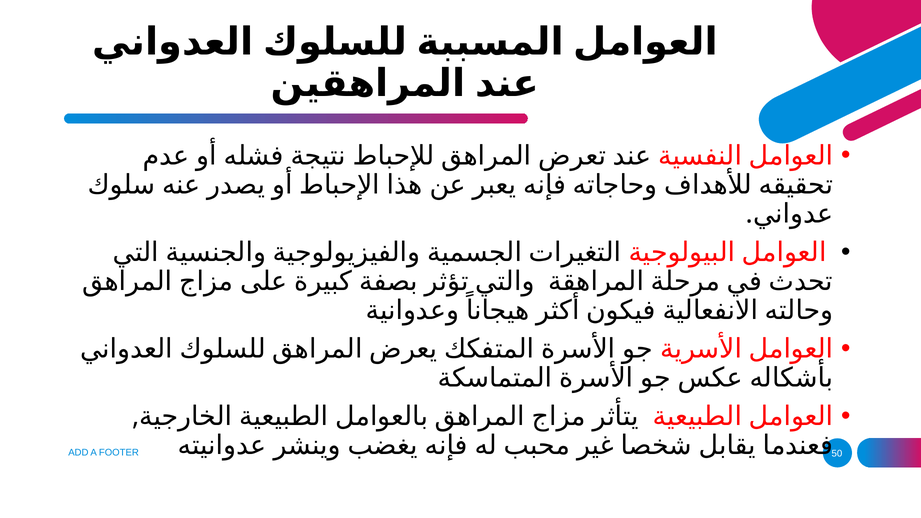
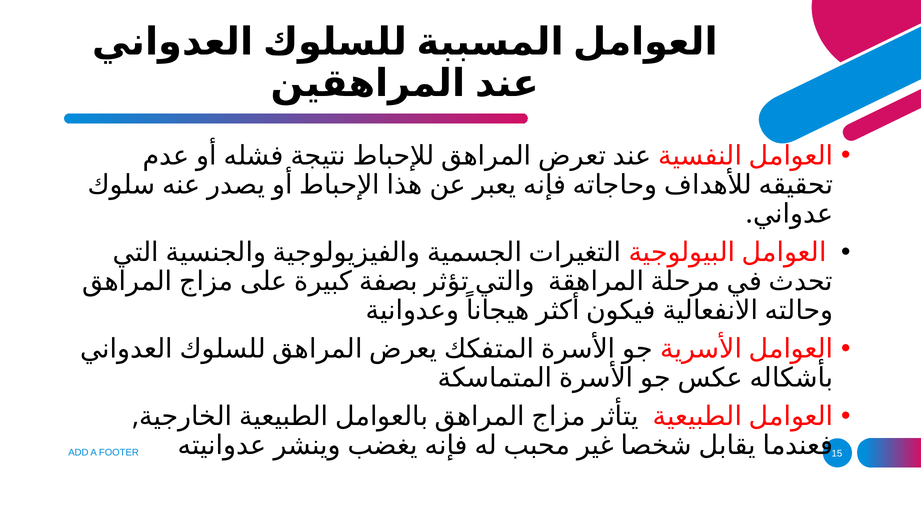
50: 50 -> 15 (837, 454)
